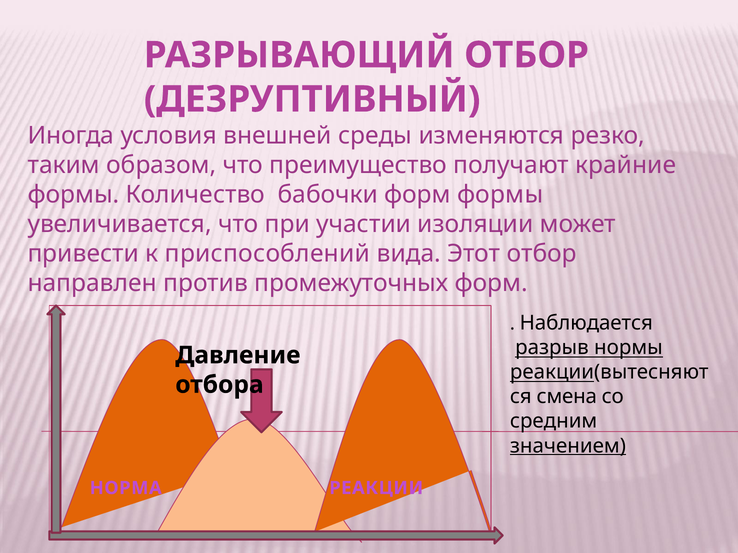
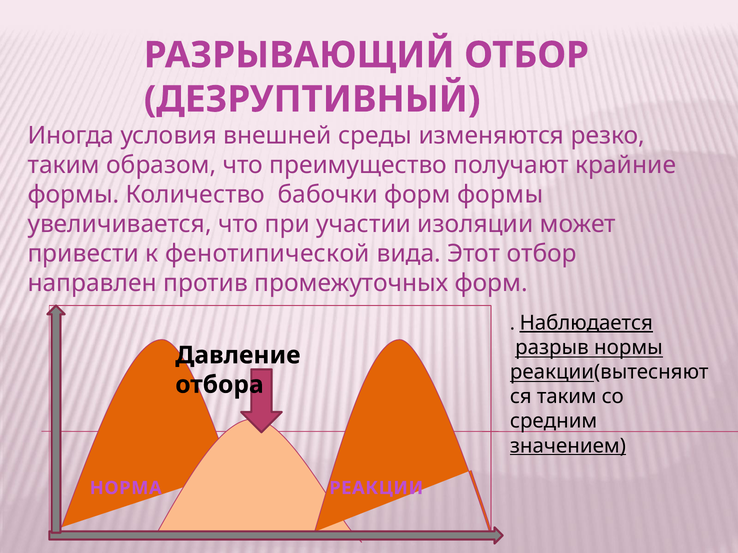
приспособлений: приспособлений -> фенотипической (267, 254)
Наблюдается underline: none -> present (586, 323)
смена: смена -> таким (567, 397)
